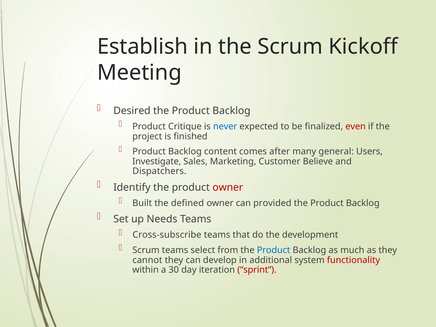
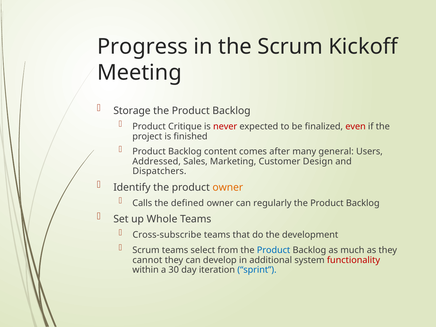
Establish: Establish -> Progress (143, 47)
Desired: Desired -> Storage (132, 111)
never colour: blue -> red (225, 127)
Investigate: Investigate -> Addressed (157, 161)
Believe: Believe -> Design (318, 161)
owner colour: red -> orange (228, 187)
Built: Built -> Calls (142, 203)
provided: provided -> regularly (272, 203)
Needs: Needs -> Whole (162, 219)
sprint colour: red -> blue (257, 270)
